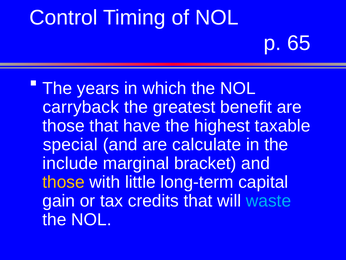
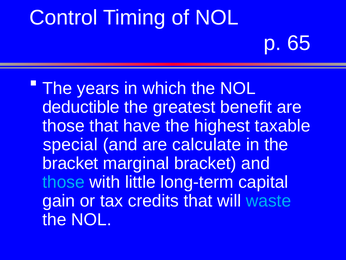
carryback: carryback -> deductible (81, 107)
include: include -> bracket (70, 163)
those colour: yellow -> light blue (64, 182)
